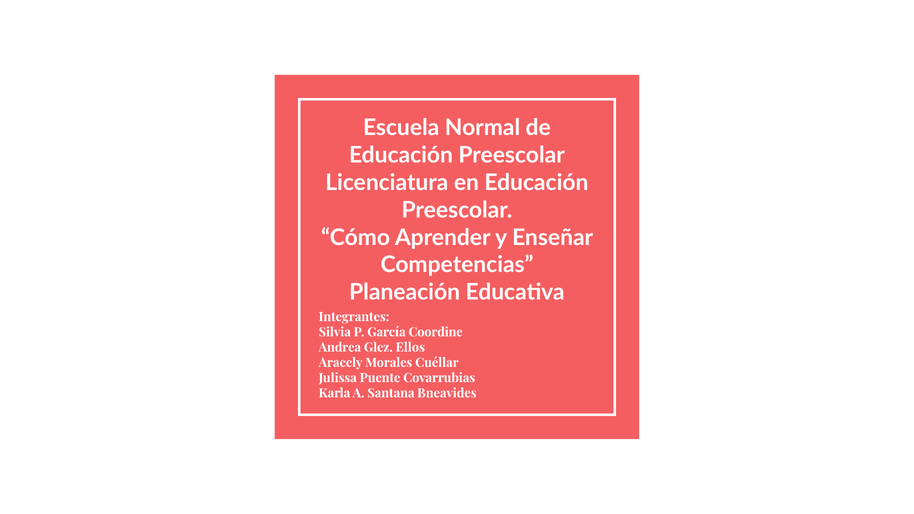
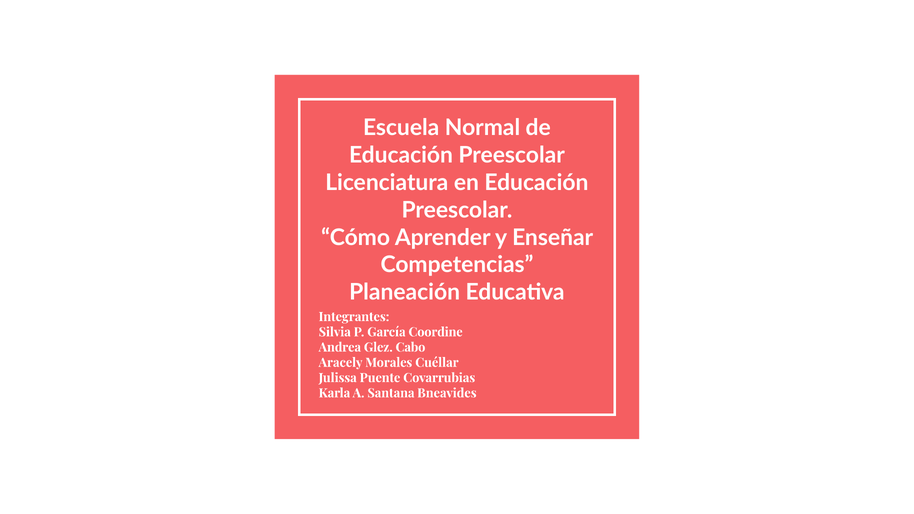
Ellos: Ellos -> Cabo (410, 347)
